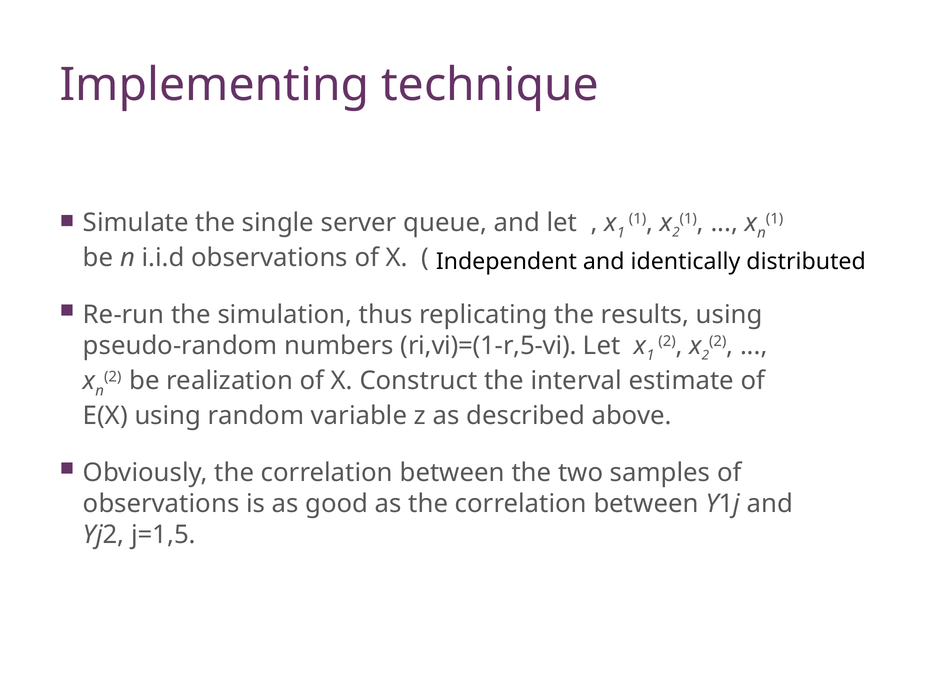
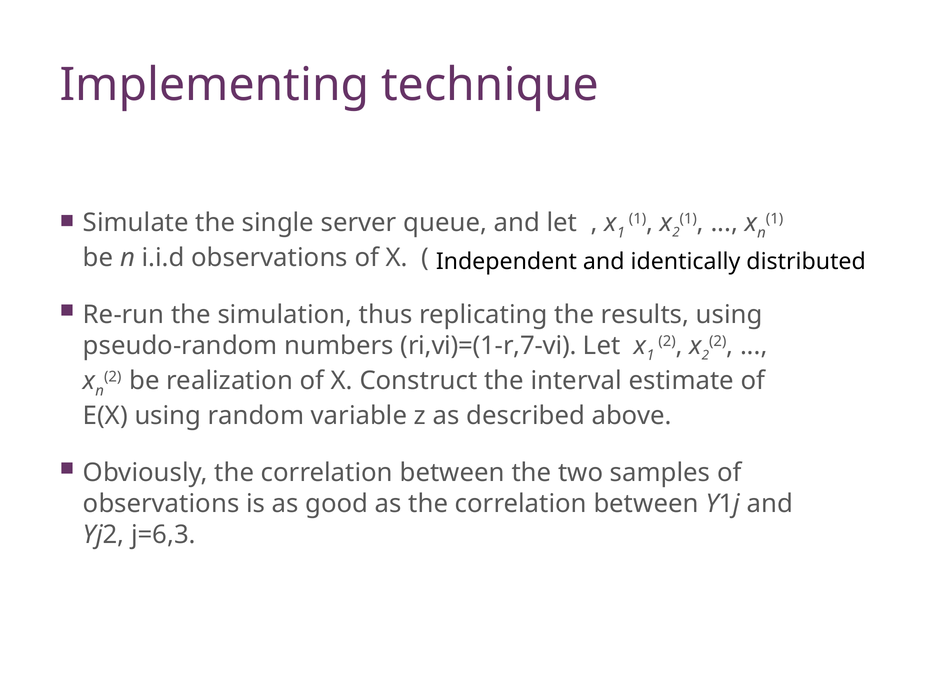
ri,vi)=(1-r,5-vi: ri,vi)=(1-r,5-vi -> ri,vi)=(1-r,7-vi (488, 346)
j=1,5: j=1,5 -> j=6,3 (163, 535)
